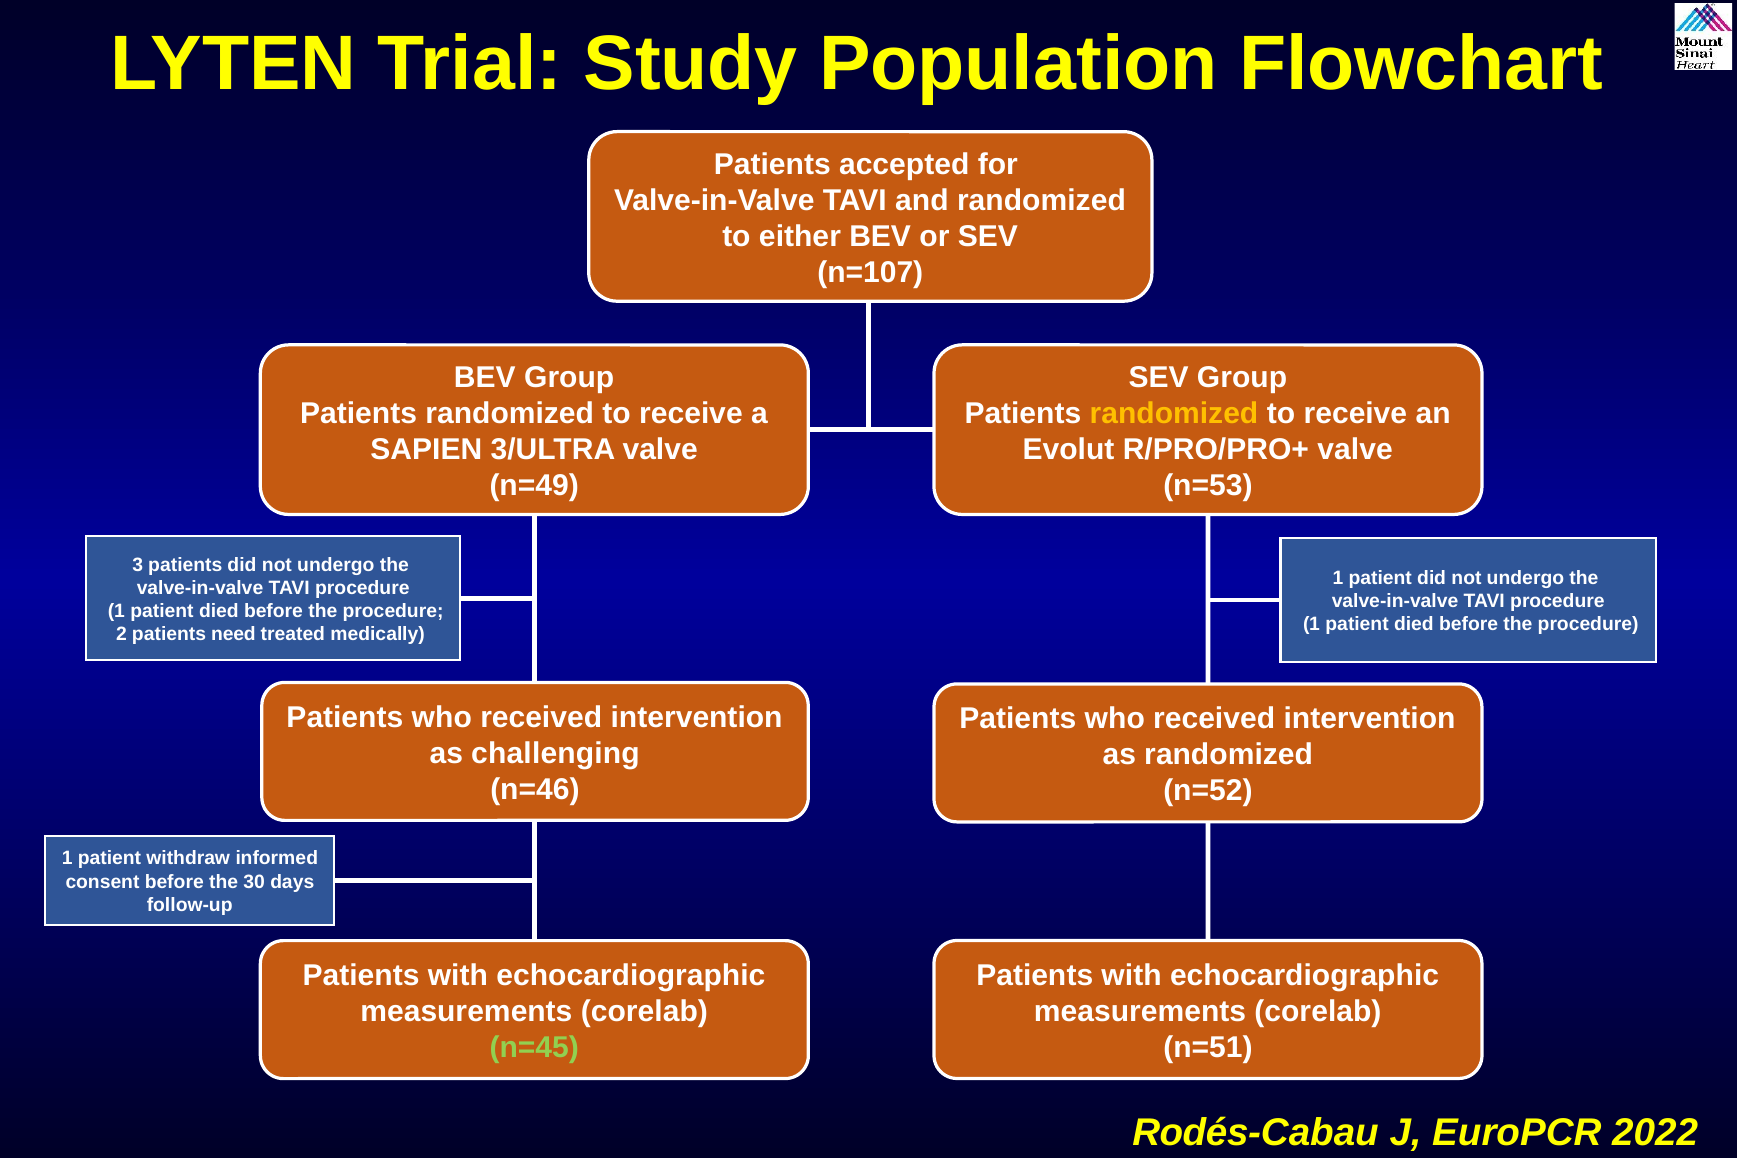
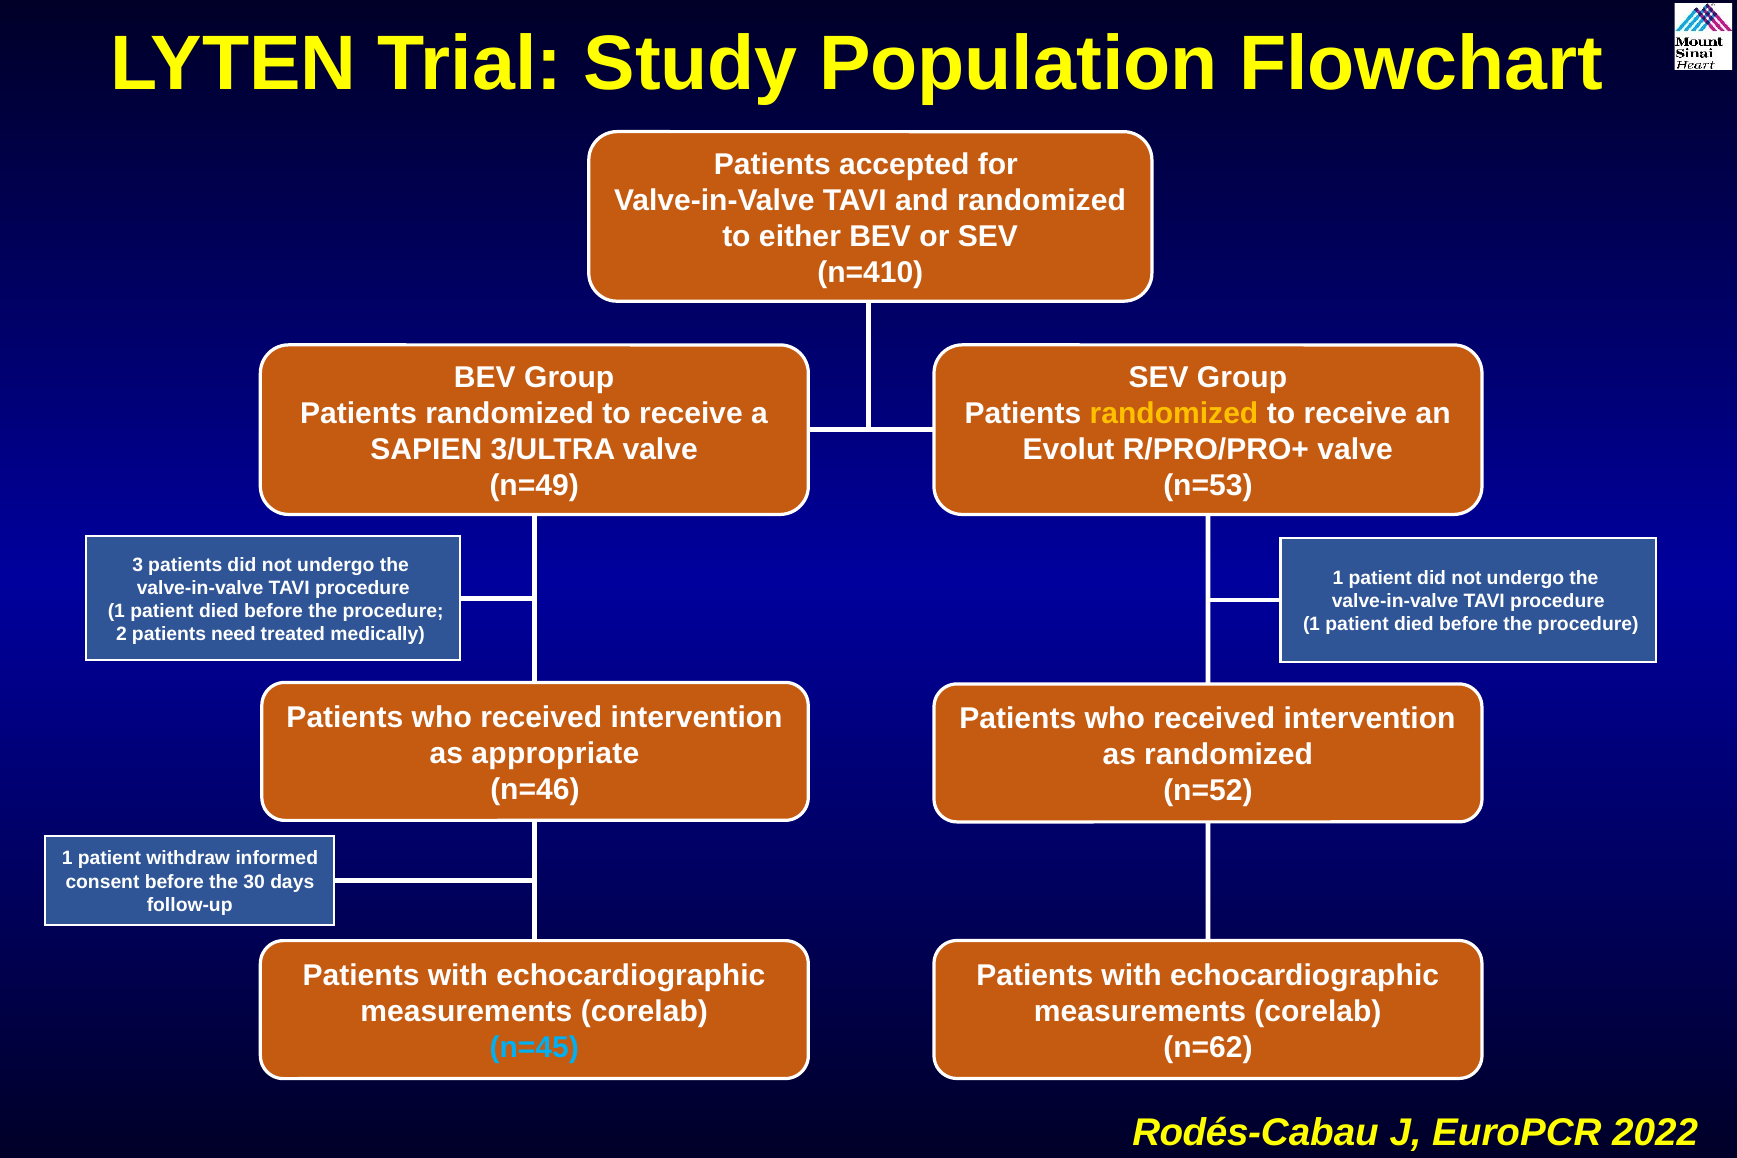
n=107: n=107 -> n=410 (870, 273)
challenging: challenging -> appropriate (555, 753)
n=51: n=51 -> n=62 (1208, 1048)
n=45 colour: light green -> light blue (534, 1048)
